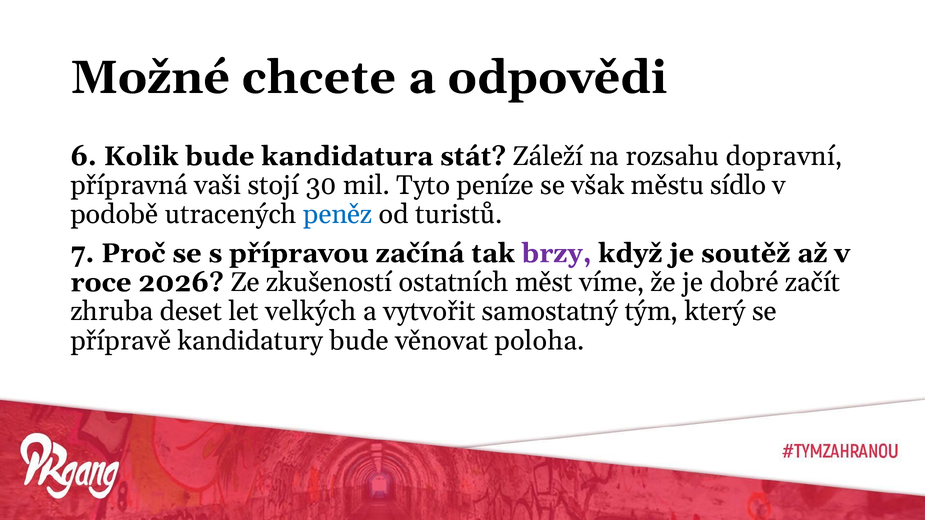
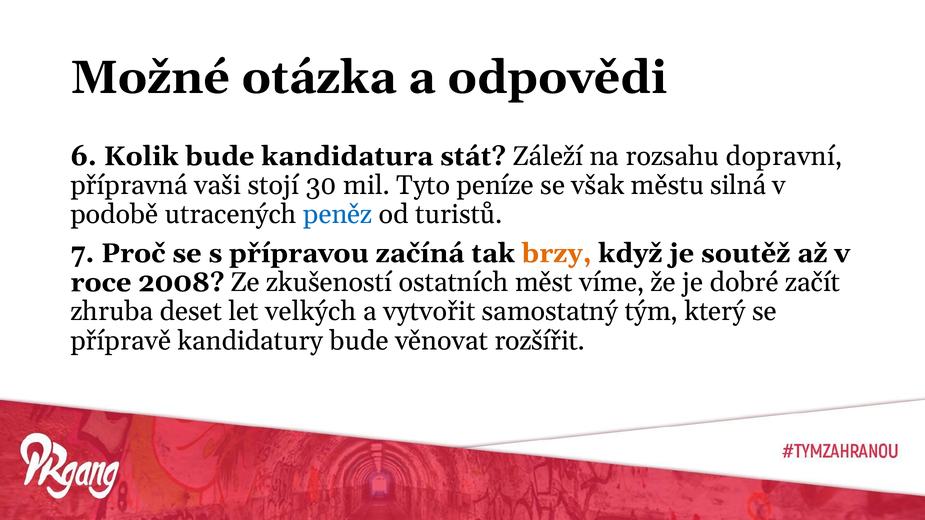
chcete: chcete -> otázka (319, 78)
sídlo: sídlo -> silná (738, 186)
brzy colour: purple -> orange (557, 253)
2026: 2026 -> 2008 (181, 283)
poloha: poloha -> rozšířit (540, 341)
